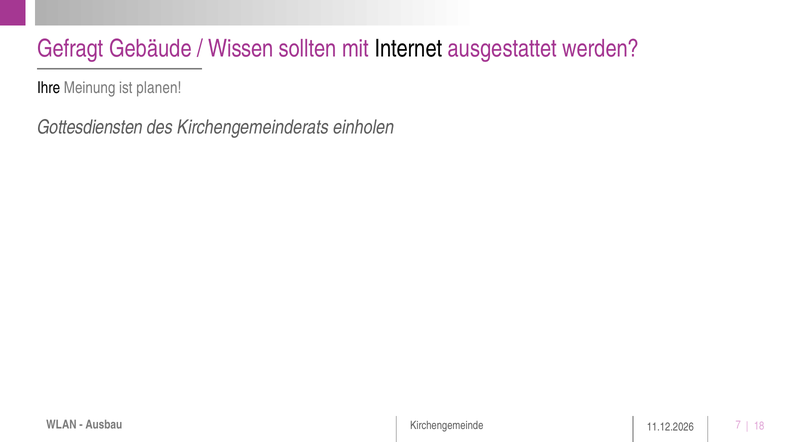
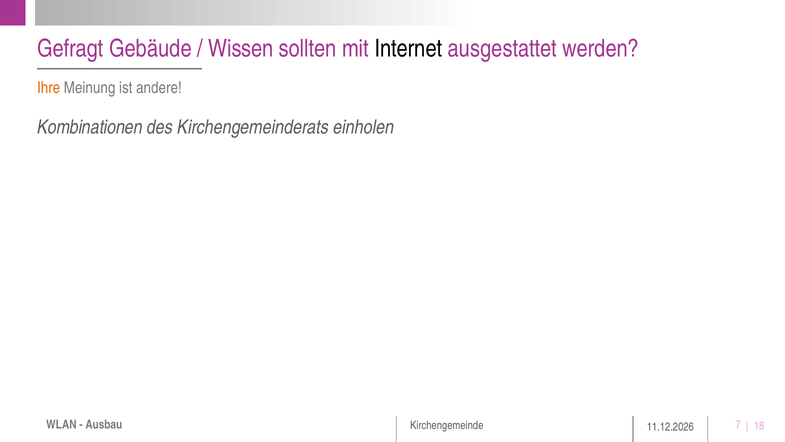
Ihre colour: black -> orange (49, 88)
planen: planen -> andere (159, 88)
Gottesdiensten: Gottesdiensten -> Kombinationen (90, 127)
